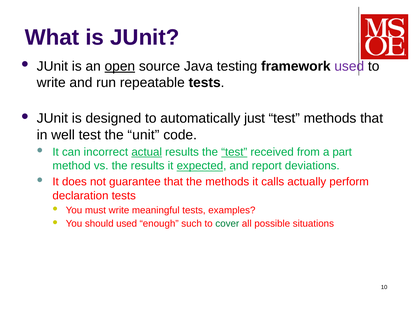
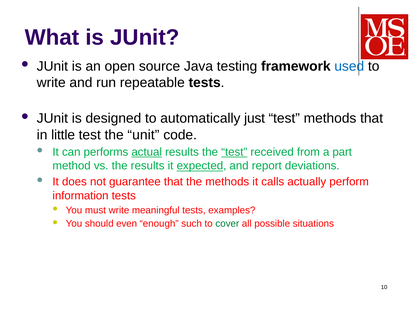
open underline: present -> none (120, 66)
used colour: purple -> blue (349, 66)
well: well -> little (63, 135)
incorrect: incorrect -> performs (106, 152)
declaration: declaration -> information (80, 196)
should used: used -> even (127, 224)
